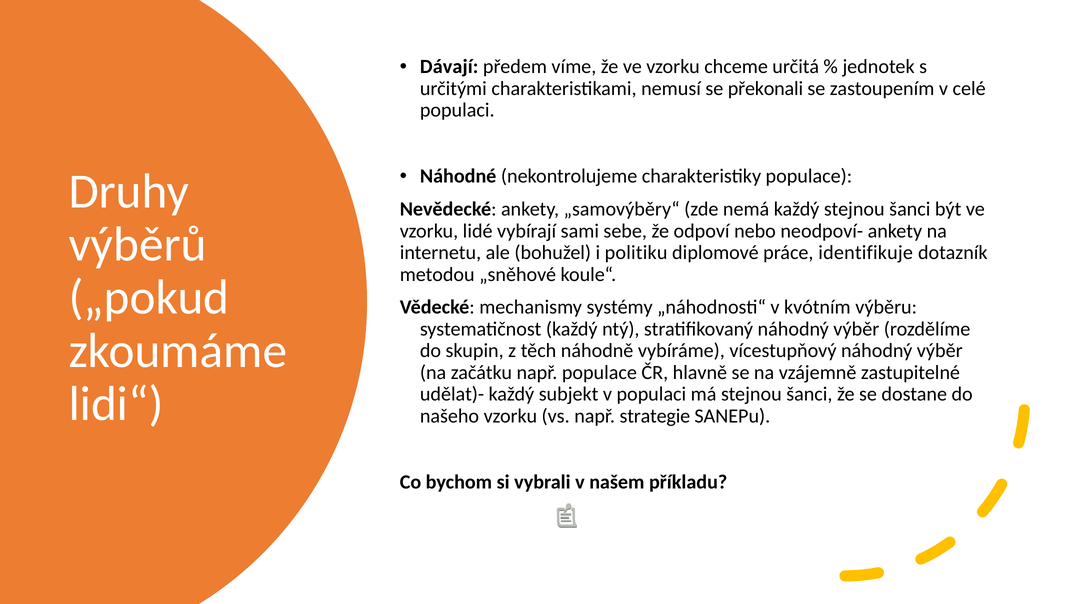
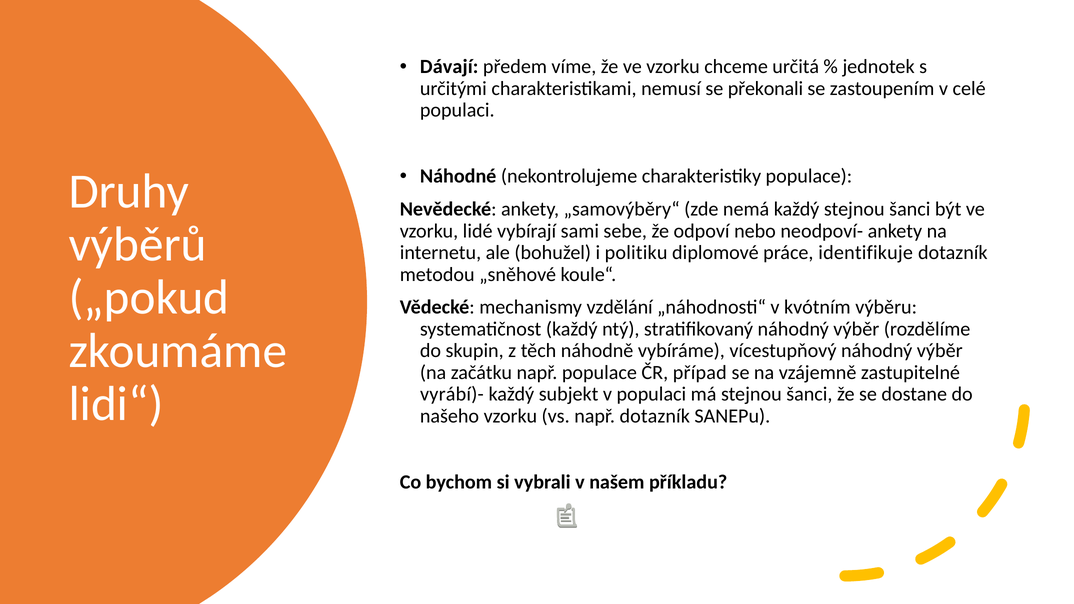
systémy: systémy -> vzdělání (620, 307)
hlavně: hlavně -> případ (700, 373)
udělat)-: udělat)- -> vyrábí)- (452, 394)
např strategie: strategie -> dotazník (655, 416)
